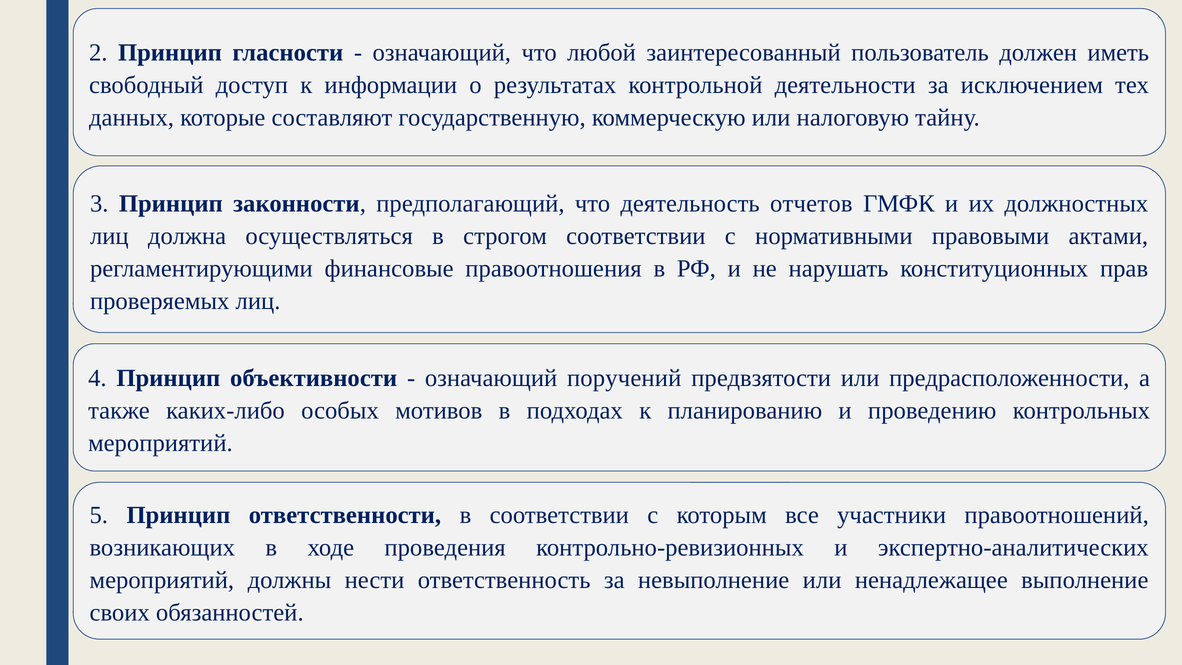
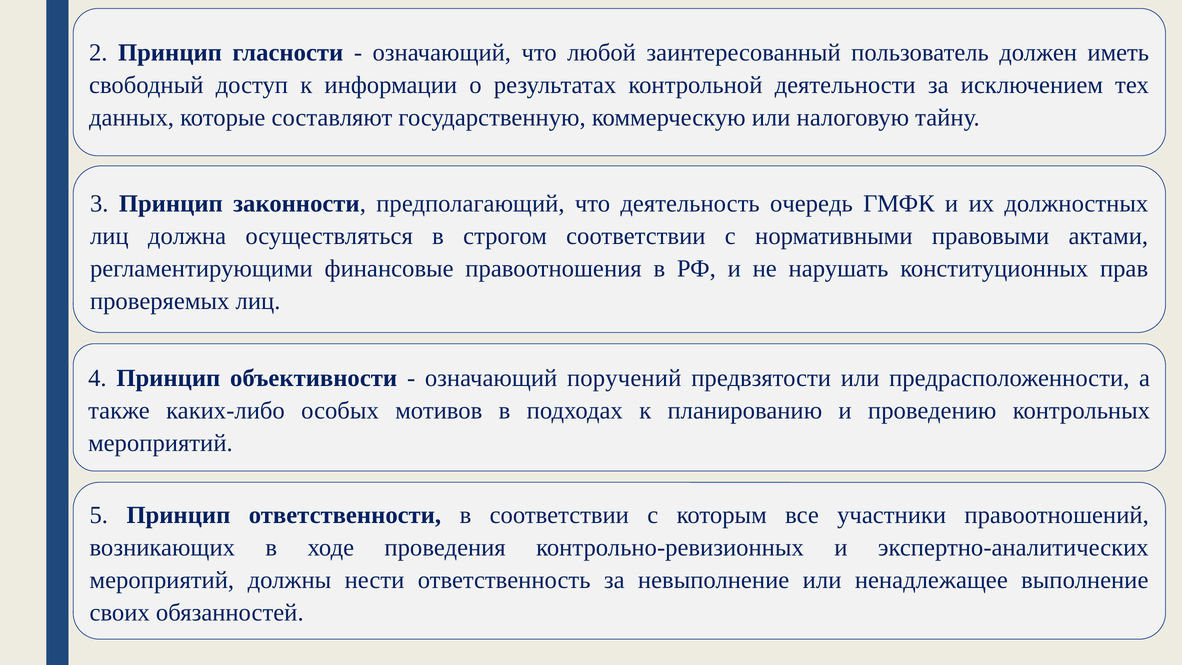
отчетов: отчетов -> очередь (811, 204)
